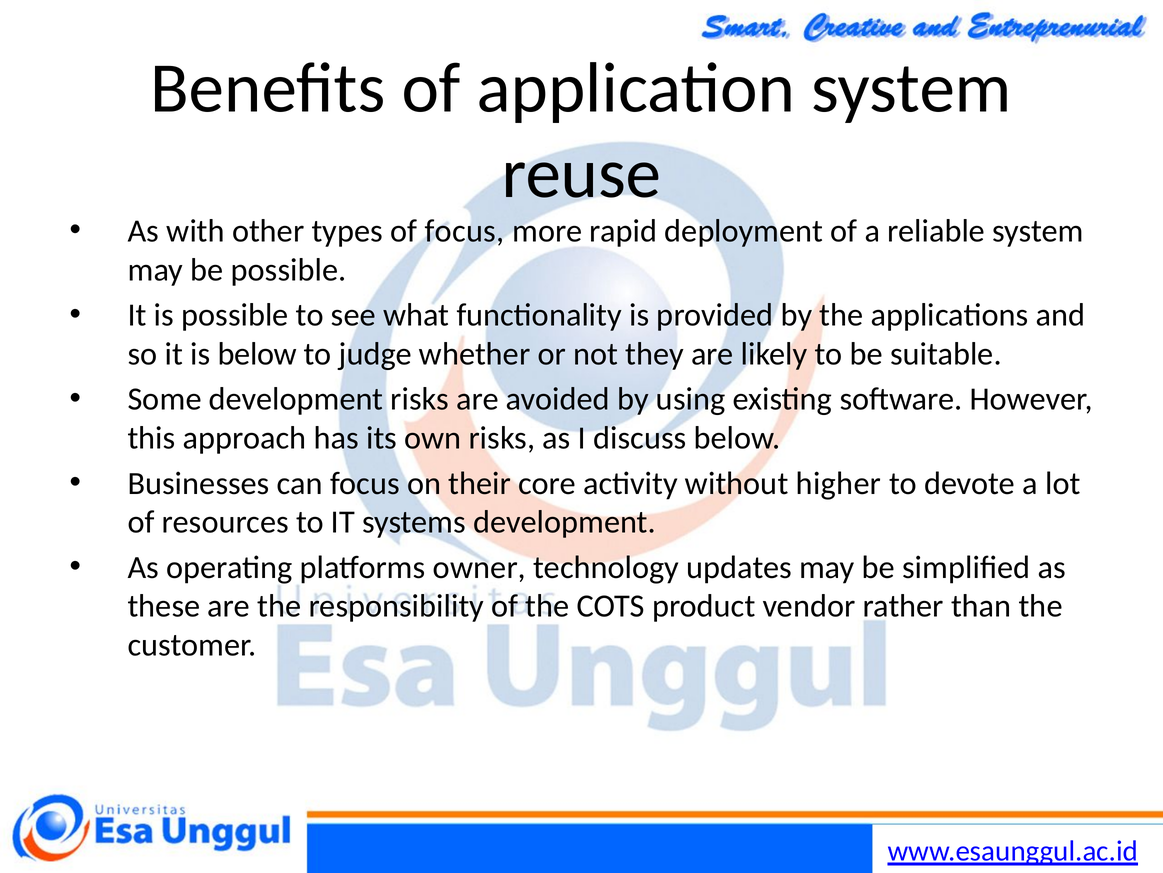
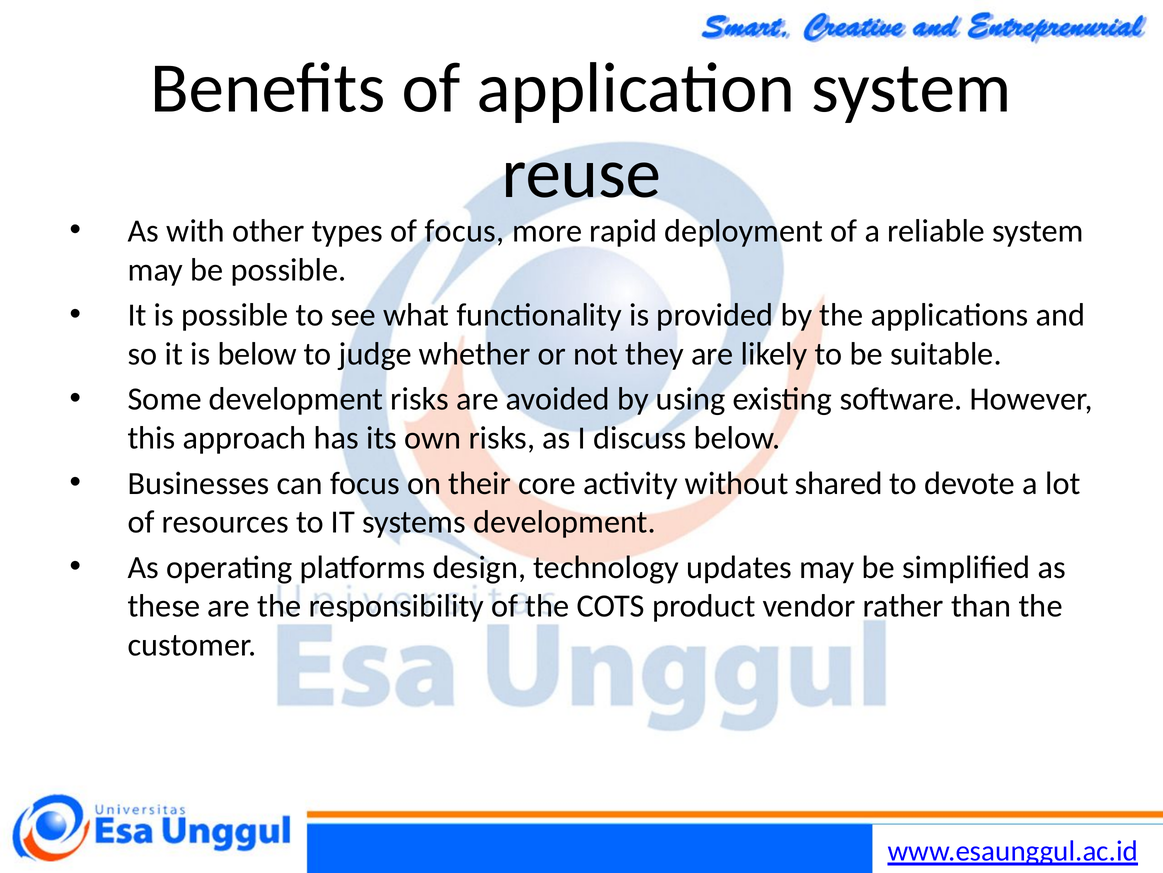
higher: higher -> shared (839, 483)
owner: owner -> design (480, 567)
